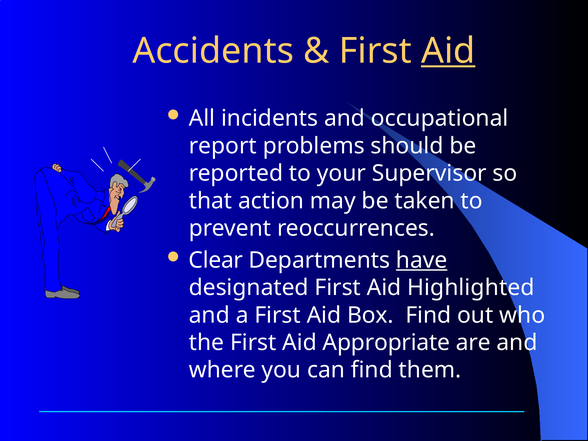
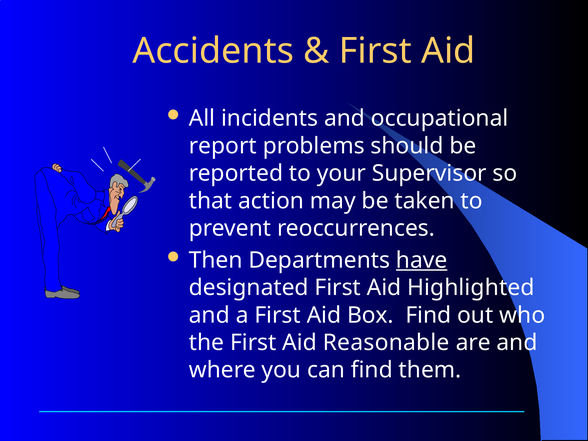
Aid underline: present -> none (448, 51)
Clear: Clear -> Then (216, 260)
Appropriate: Appropriate -> Reasonable (386, 343)
